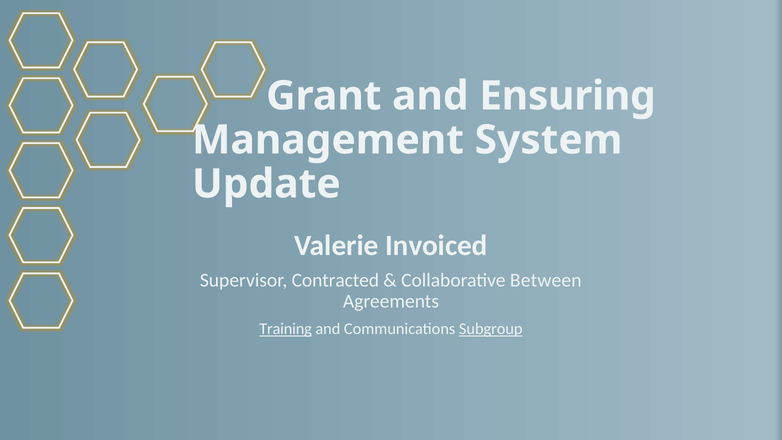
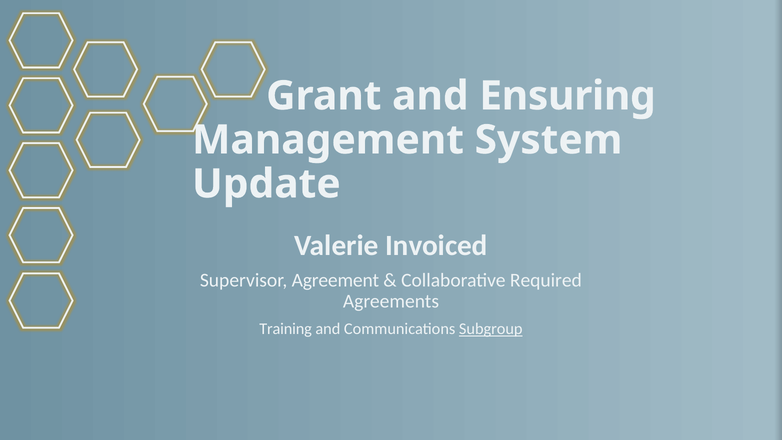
Contracted: Contracted -> Agreement (335, 280)
Between: Between -> Required (546, 280)
Training underline: present -> none (286, 329)
